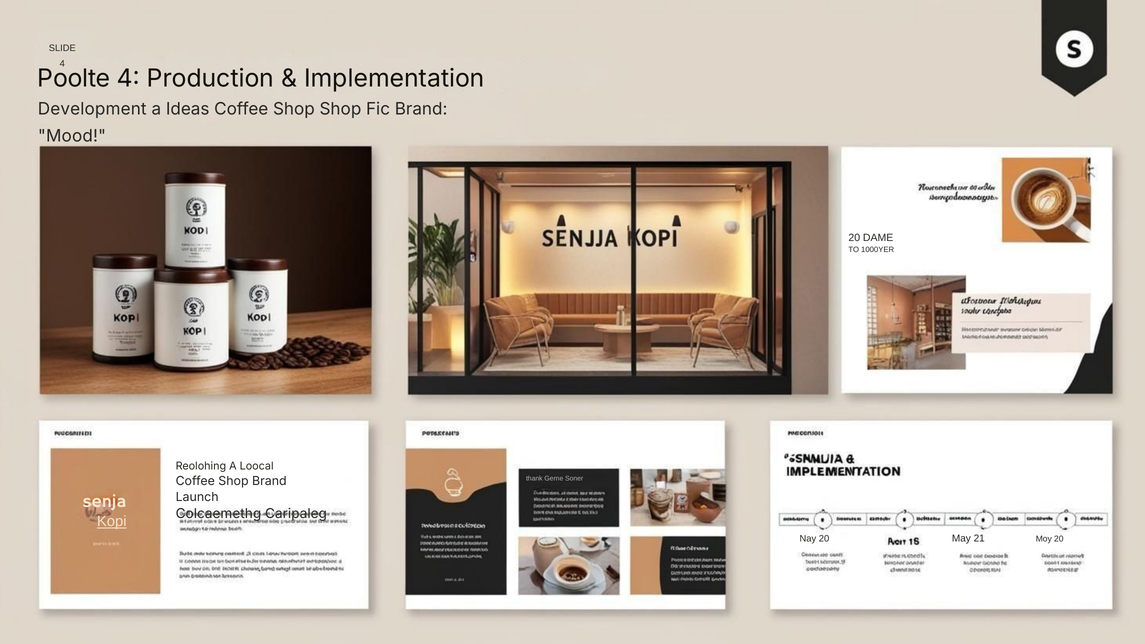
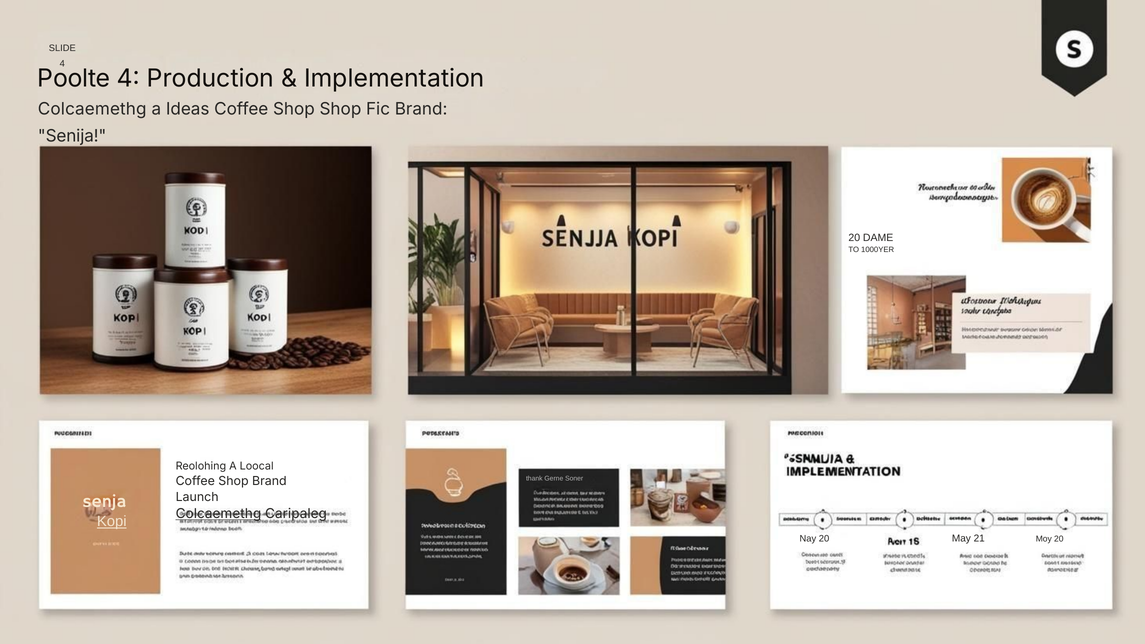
Development: Development -> Colcaemethg (92, 109)
Mood: Mood -> Senija (72, 136)
Colcaemethg underline: none -> present (218, 514)
